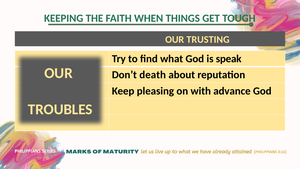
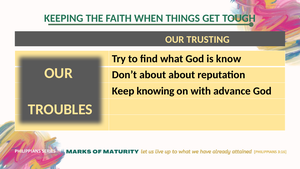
speak: speak -> know (229, 59)
Don’t death: death -> about (153, 75)
pleasing: pleasing -> knowing (155, 91)
